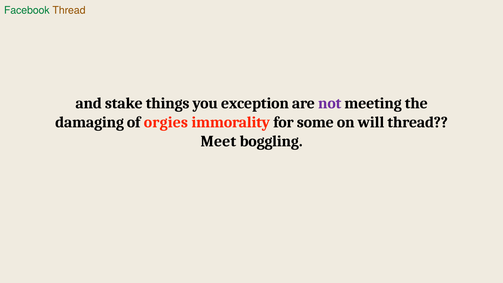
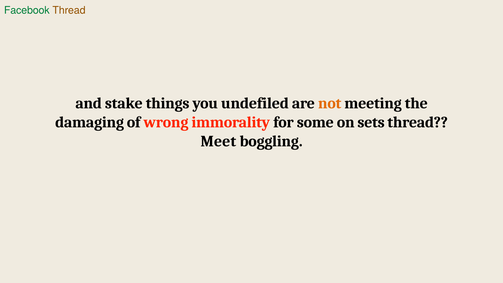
exception: exception -> undefiled (255, 103)
not colour: purple -> orange (330, 103)
orgies: orgies -> wrong (166, 122)
will: will -> sets (371, 122)
